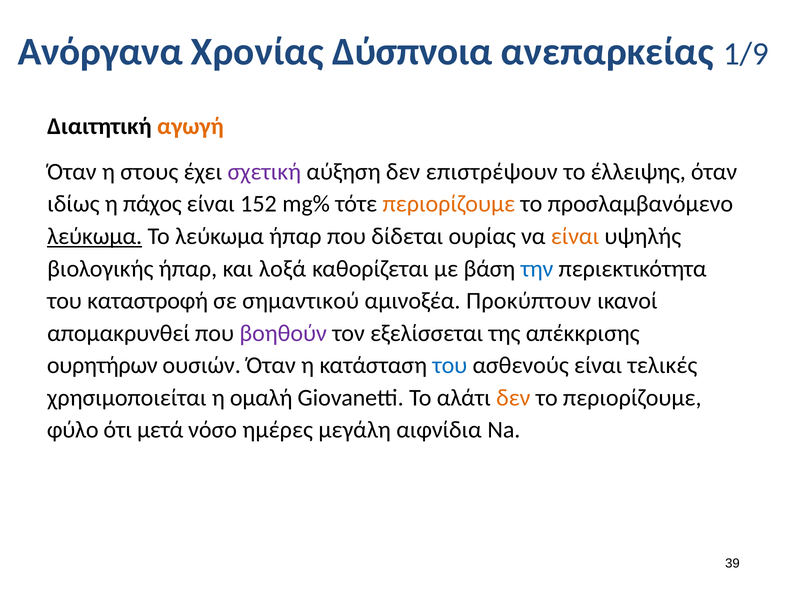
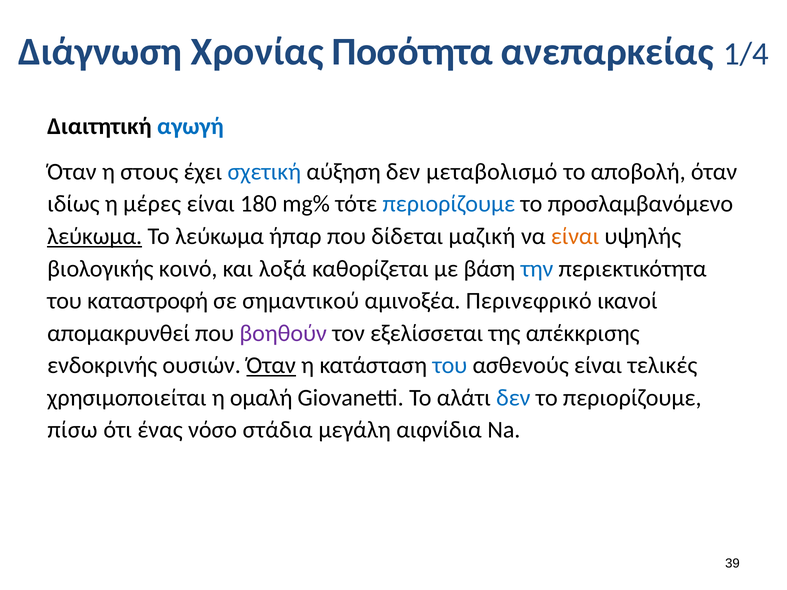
Ανόργανα: Ανόργανα -> Διάγνωση (100, 52)
Δύσπνοια: Δύσπνοια -> Ποσότητα (412, 52)
1/9: 1/9 -> 1/4 (746, 54)
αγωγή colour: orange -> blue (190, 126)
σχετική colour: purple -> blue (264, 172)
επιστρέψουν: επιστρέψουν -> μεταβολισμό (492, 172)
έλλειψης: έλλειψης -> αποβολή (638, 172)
πάχος: πάχος -> μέρες (152, 204)
152: 152 -> 180 (258, 204)
περιορίζουμε colour: orange -> blue (449, 204)
ουρίας: ουρίας -> μαζική (482, 236)
βιολογικής ήπαρ: ήπαρ -> κοινό (188, 269)
Προκύπτουν: Προκύπτουν -> Περινεφρικό (529, 301)
ουρητήρων: ουρητήρων -> ενδοκρινής (102, 366)
Όταν underline: none -> present (271, 366)
δεν colour: orange -> blue (513, 398)
φύλο: φύλο -> πίσω (73, 430)
μετά: μετά -> ένας (160, 430)
ημέρες: ημέρες -> στάδια (278, 430)
